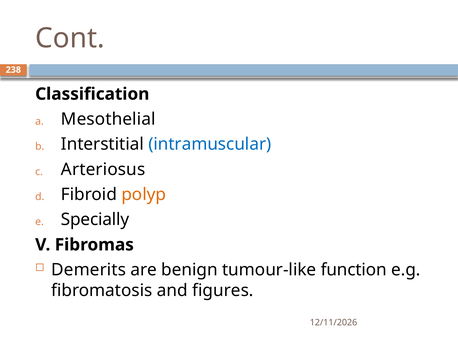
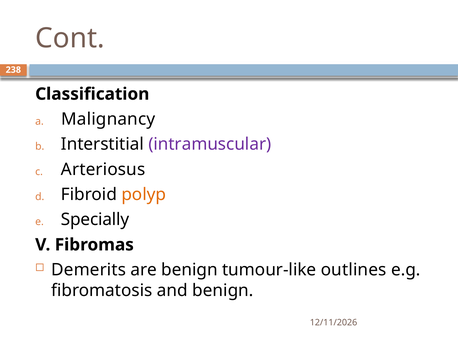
Mesothelial: Mesothelial -> Malignancy (108, 119)
intramuscular colour: blue -> purple (210, 144)
function: function -> outlines (354, 269)
and figures: figures -> benign (223, 290)
